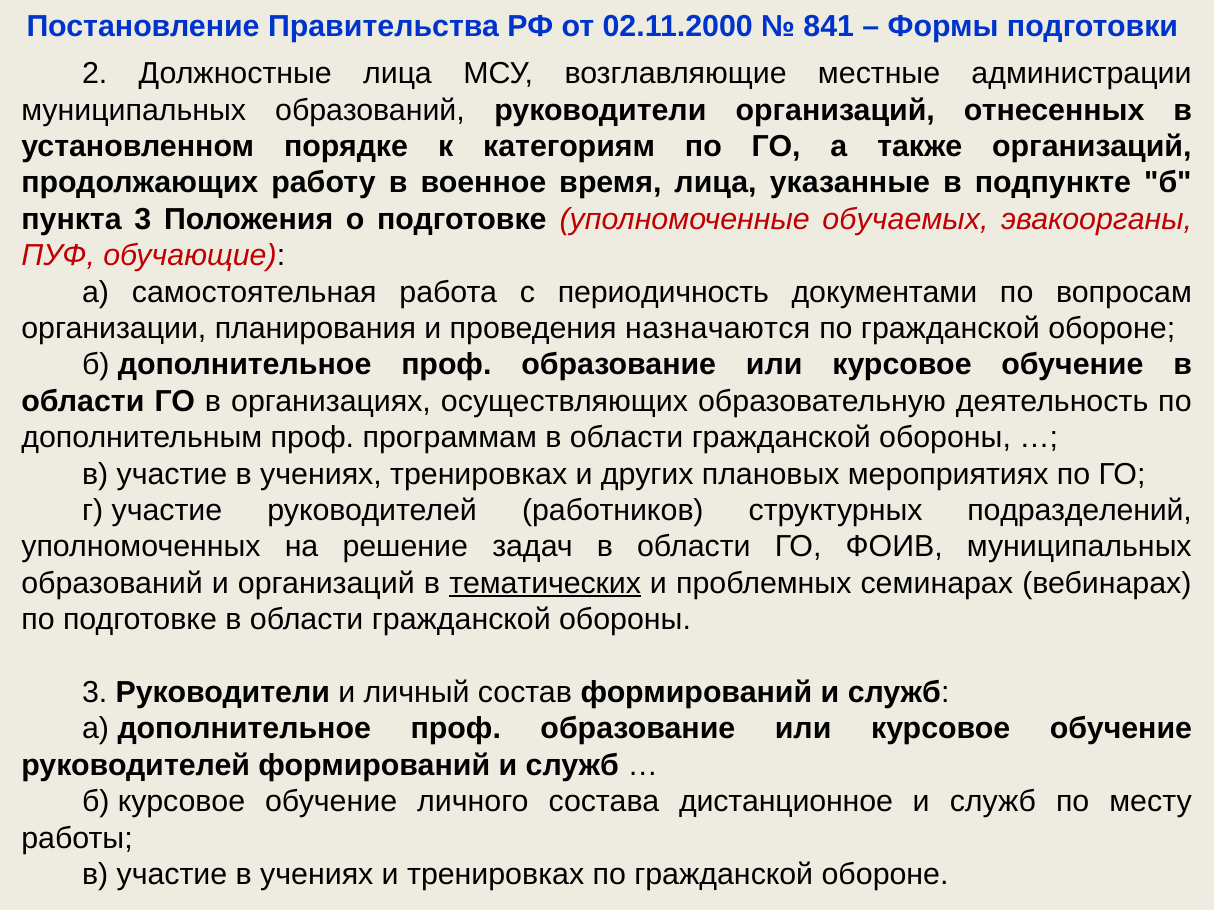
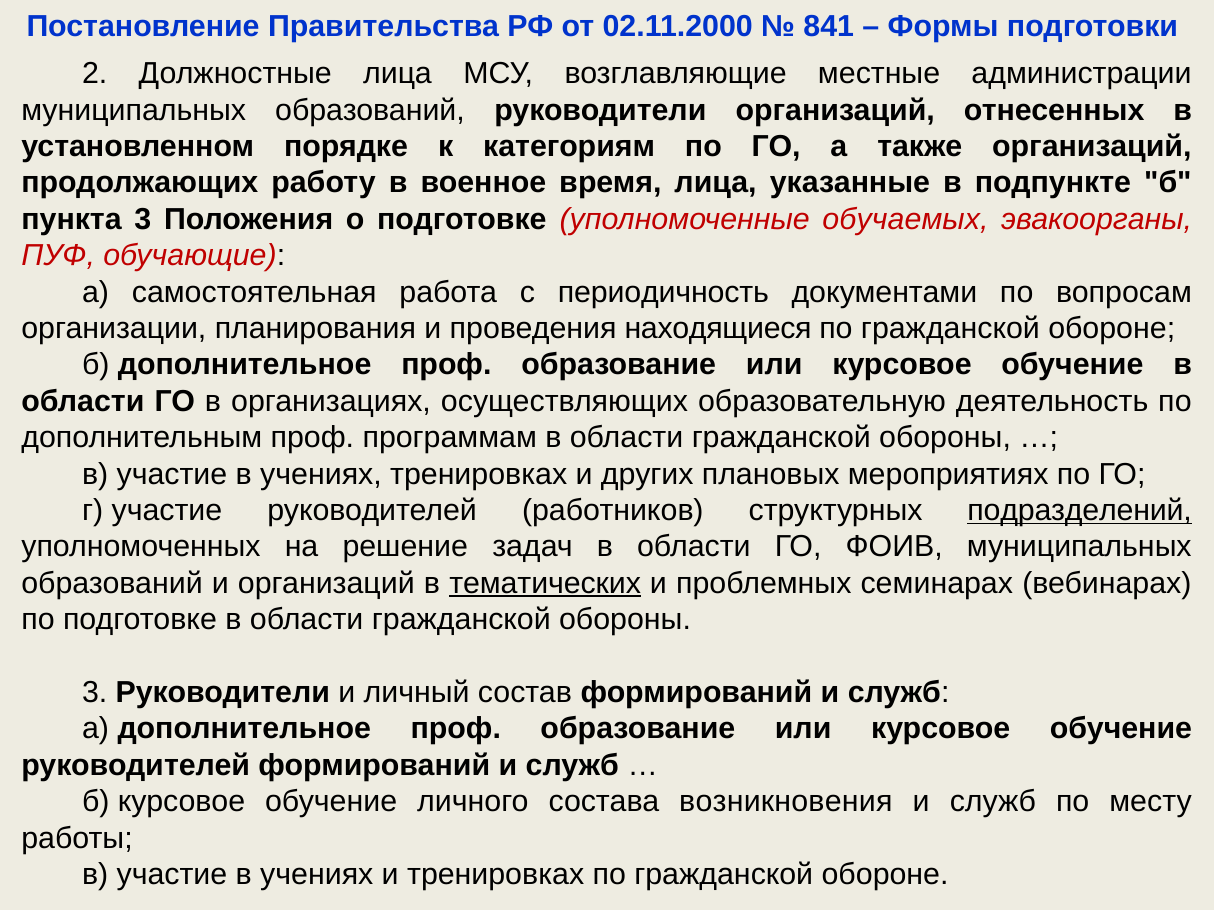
назначаются: назначаются -> находящиеся (718, 329)
подразделений underline: none -> present (1080, 511)
дистанционное: дистанционное -> возникновения (786, 802)
